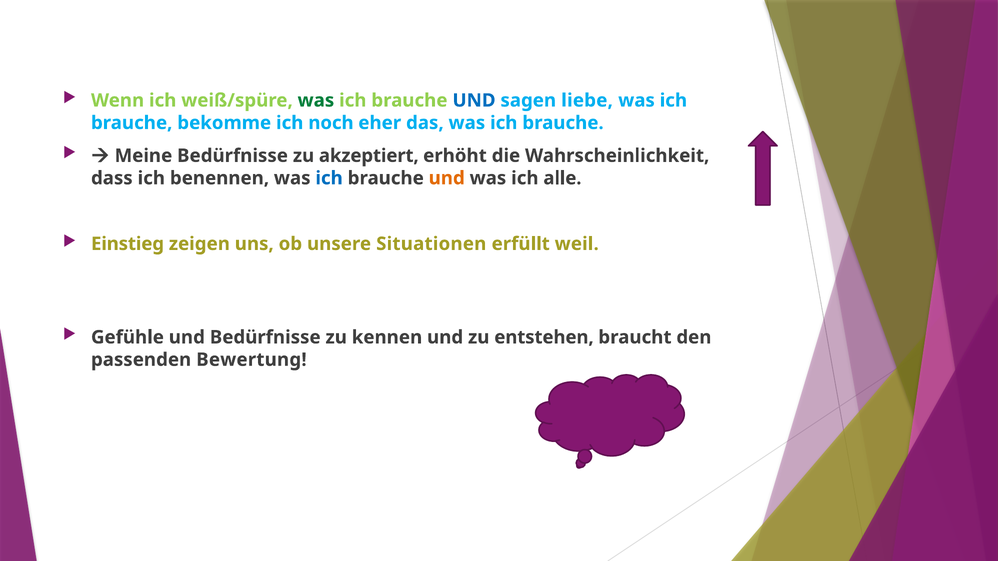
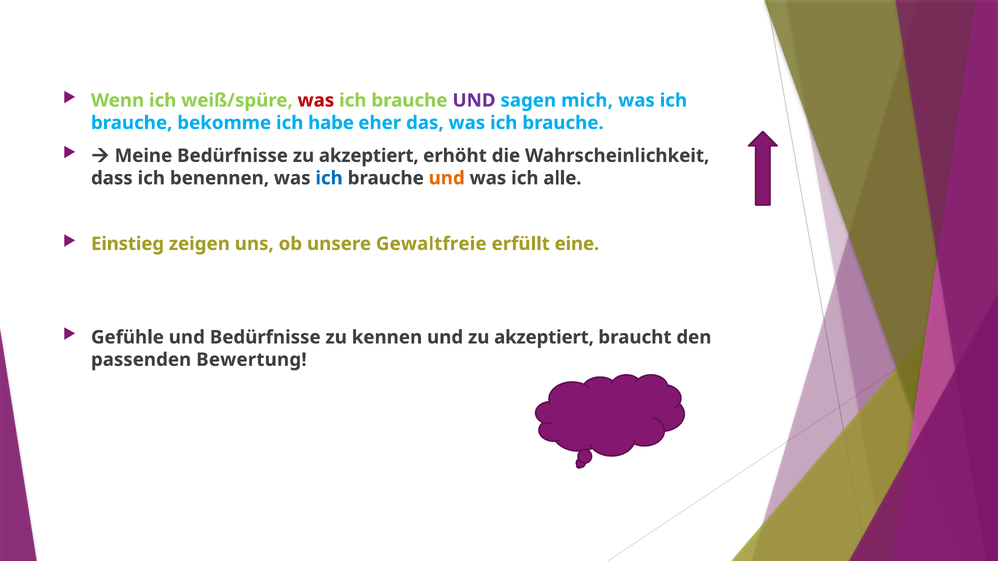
was colour: green -> red (316, 100)
UND colour: blue -> purple (474, 100)
liebe: liebe -> mich (587, 100)
noch: noch -> habe (331, 123)
Situationen: Situationen -> Gewaltfreie (431, 244)
weil: weil -> eine (577, 244)
und zu entstehen: entstehen -> akzeptiert (544, 337)
